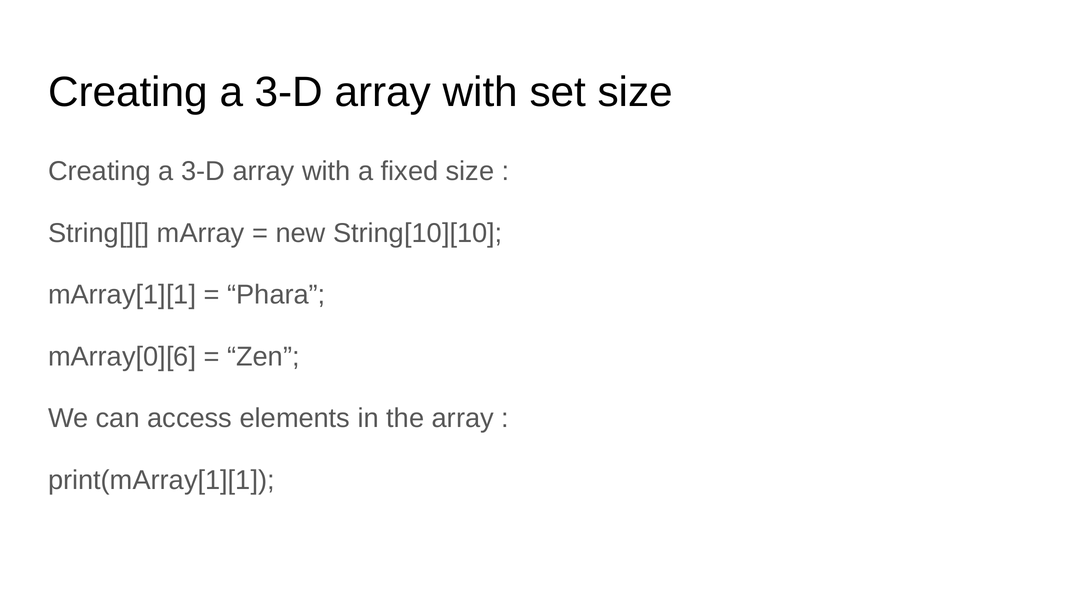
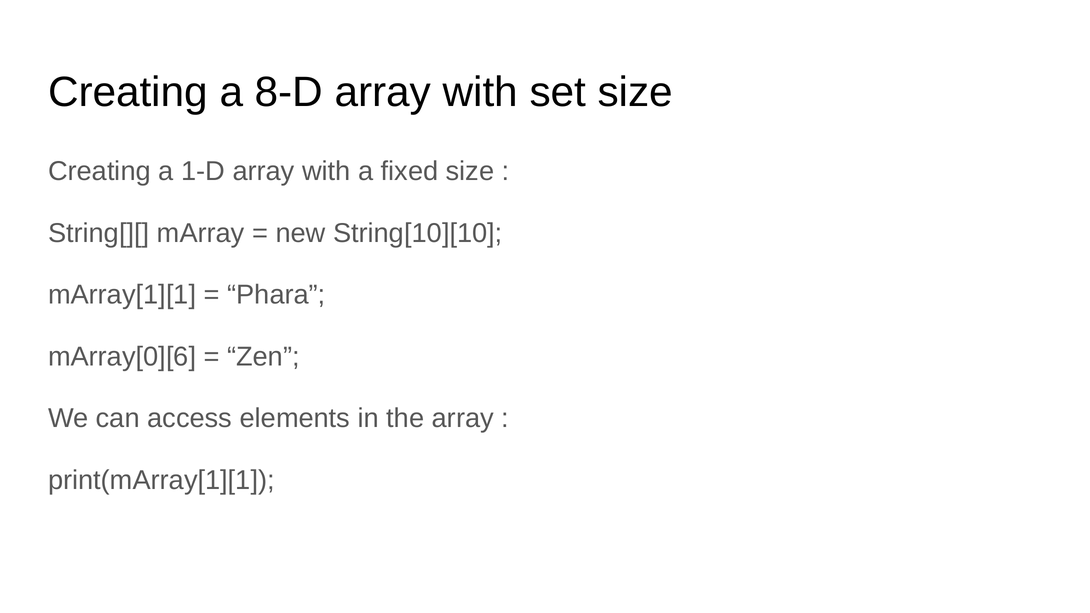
3-D: 3-D -> 8-D (289, 92)
3-D: 3-D -> 1-D (203, 171)
